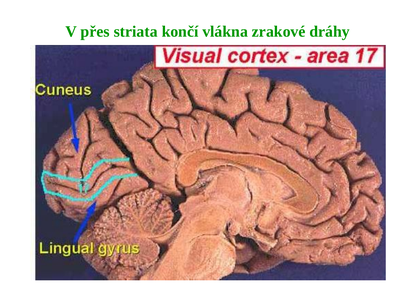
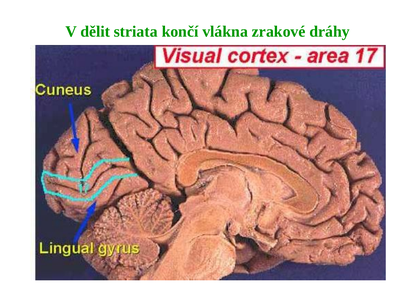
přes: přes -> dělit (95, 32)
